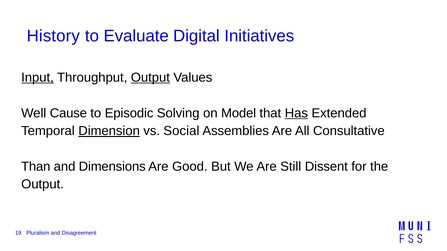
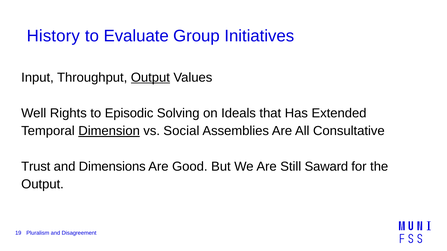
Digital: Digital -> Group (196, 36)
Input underline: present -> none (38, 78)
Cause: Cause -> Rights (68, 113)
Model: Model -> Ideals (239, 113)
Has underline: present -> none (296, 113)
Than: Than -> Trust (36, 167)
Dissent: Dissent -> Saward (326, 167)
